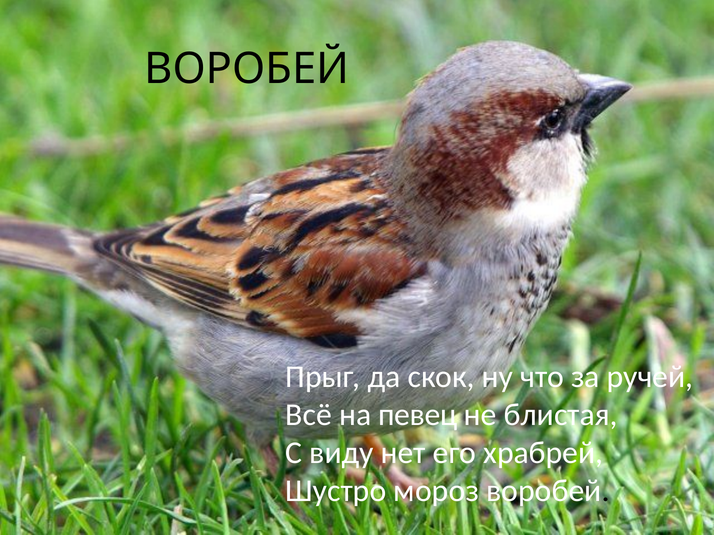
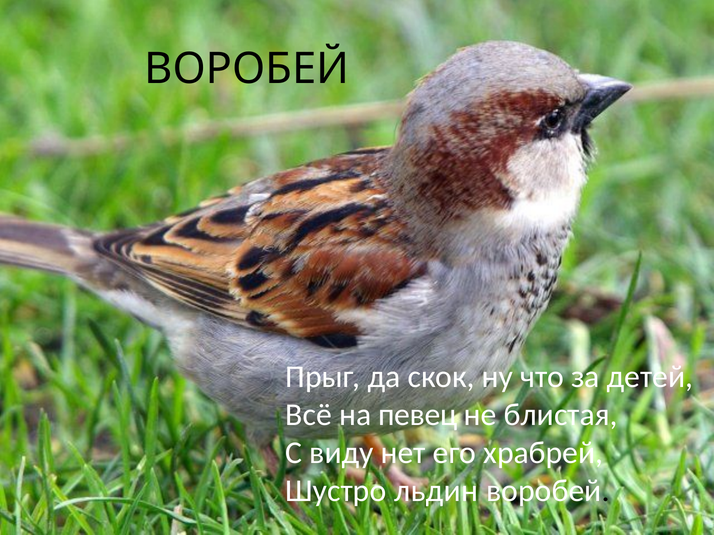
ручей: ручей -> детей (650, 377)
мороз: мороз -> льдин (436, 491)
